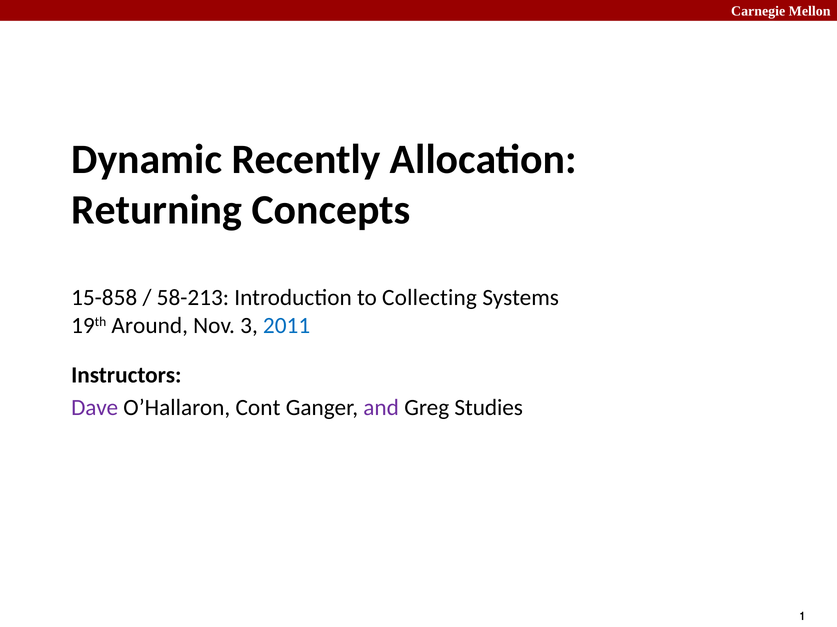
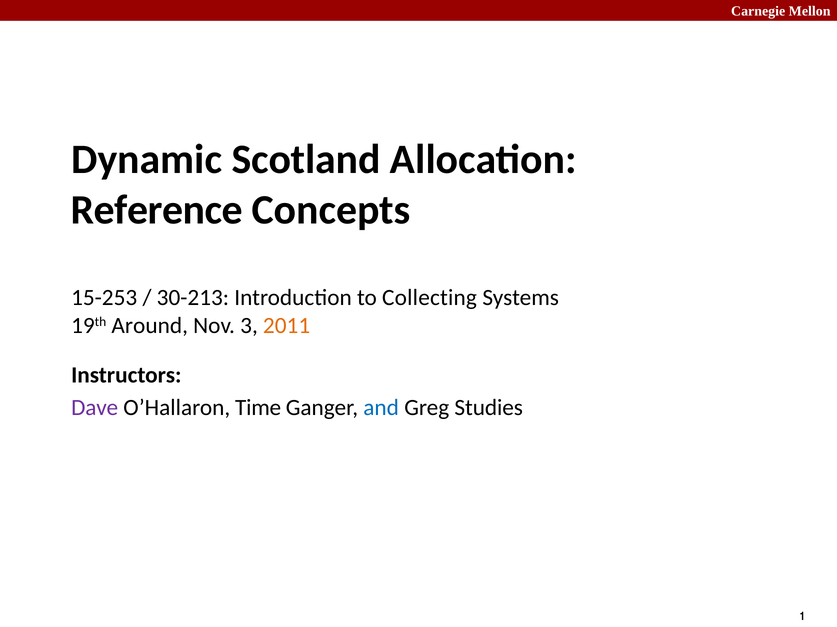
Recently: Recently -> Scotland (306, 160)
Returning: Returning -> Reference (157, 210)
15-858: 15-858 -> 15-253 (104, 298)
58-213: 58-213 -> 30-213 (193, 298)
2011 colour: blue -> orange (287, 326)
Cont: Cont -> Time (258, 408)
and colour: purple -> blue (381, 408)
